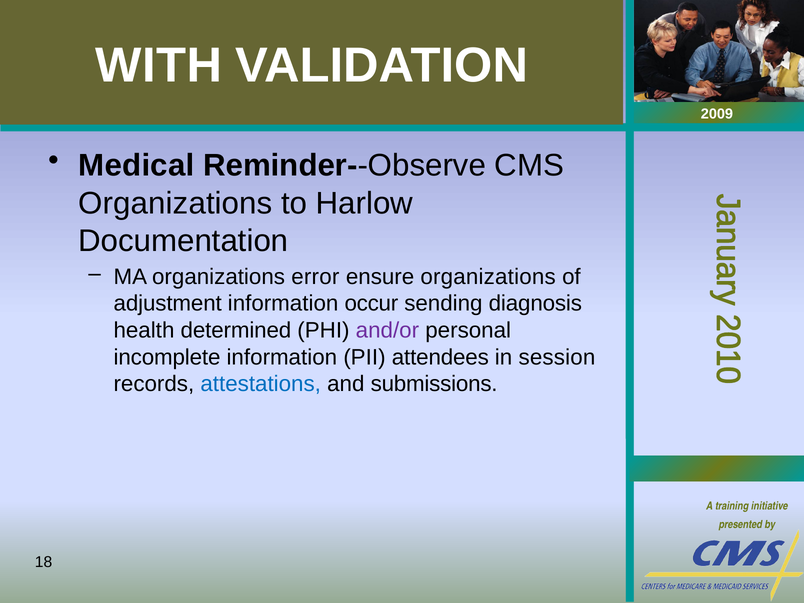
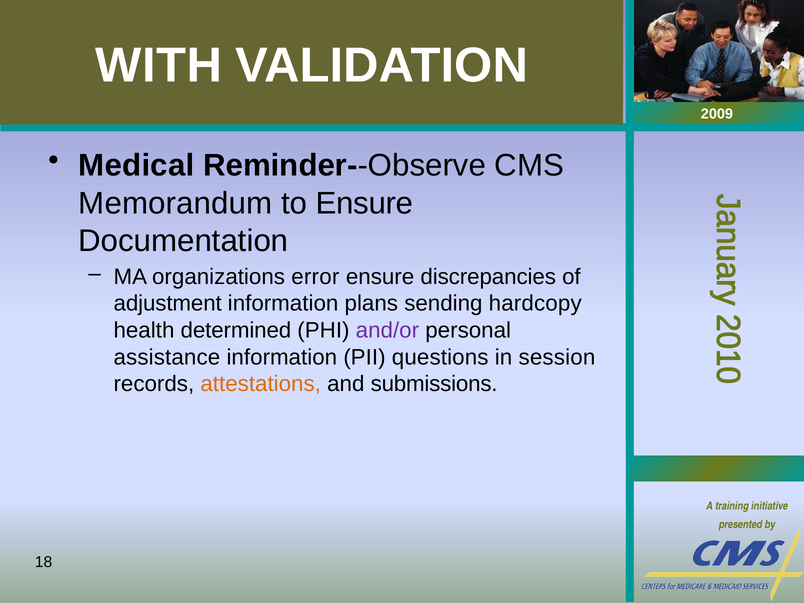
Organizations: Organizations -> Memorandum (175, 203)
to Harlow: Harlow -> Ensure (365, 203)
ensure organizations: organizations -> discrepancies (488, 277)
occur: occur -> plans (371, 304)
diagnosis: diagnosis -> hardcopy (535, 304)
incomplete: incomplete -> assistance (167, 357)
attendees: attendees -> questions (440, 357)
attestations colour: blue -> orange (261, 384)
